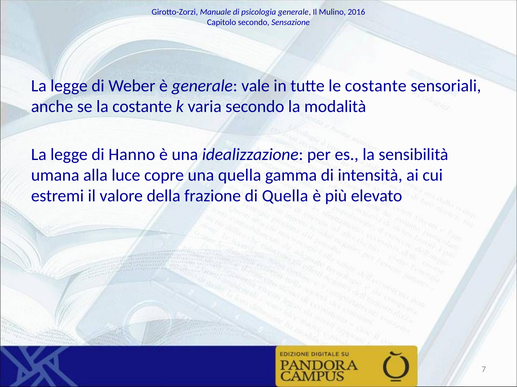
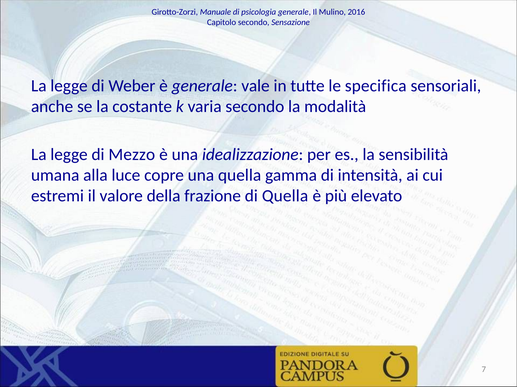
le costante: costante -> specifica (376, 86)
Hanno: Hanno -> Mezzo (132, 155)
